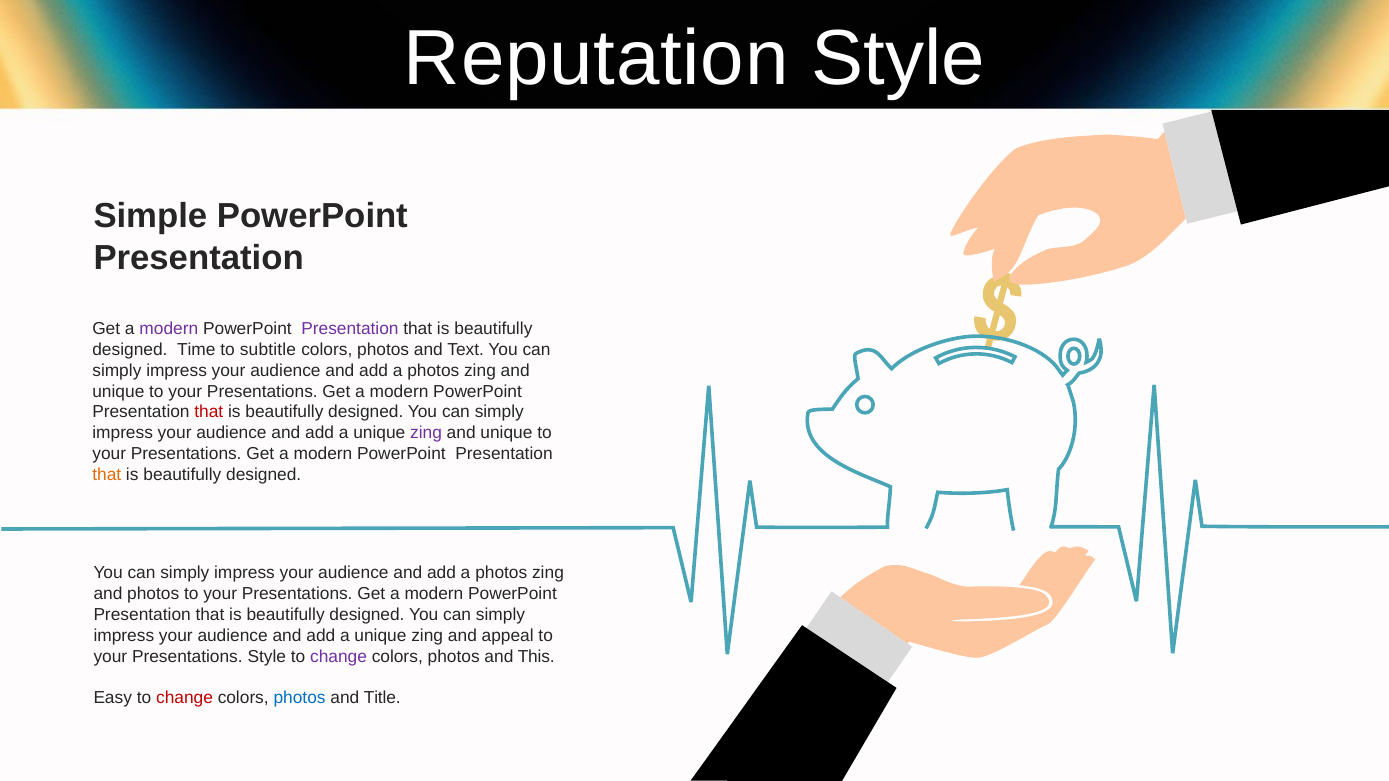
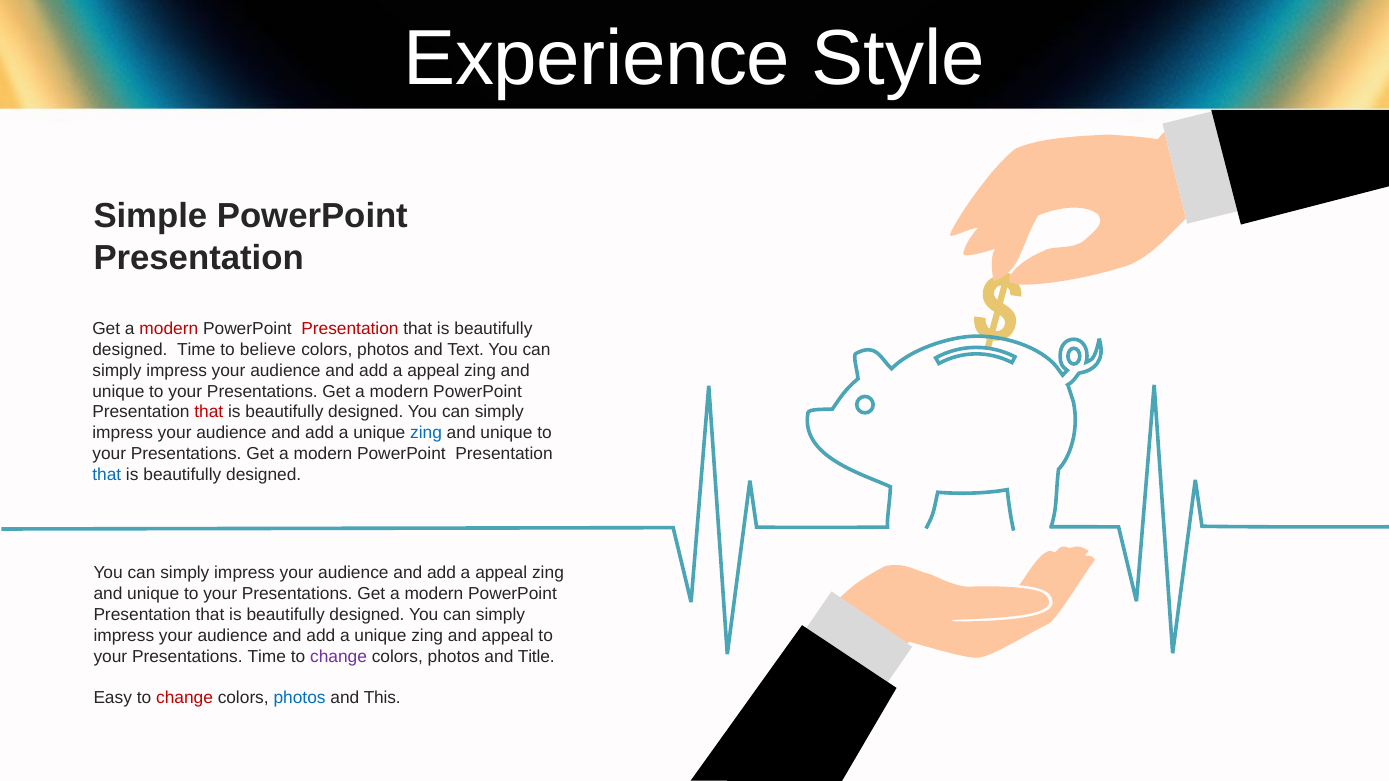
Reputation: Reputation -> Experience (597, 58)
modern colour: purple -> red (169, 329)
Presentation colour: purple -> red (350, 329)
subtitle: subtitle -> believe (268, 350)
photos: photos -> appeal (433, 371)
zing colour: purple -> blue (426, 433)
that colour: orange -> blue (107, 475)
photos: photos -> appeal (501, 573)
photos: photos -> unique (153, 594)
Presentations Style: Style -> Time (267, 657)
This: This -> Title (536, 657)
Title: Title -> This (382, 698)
